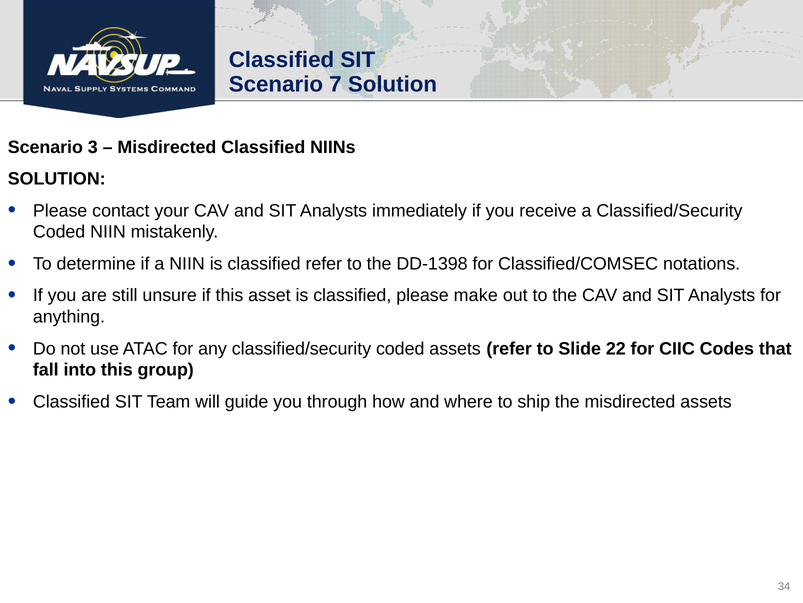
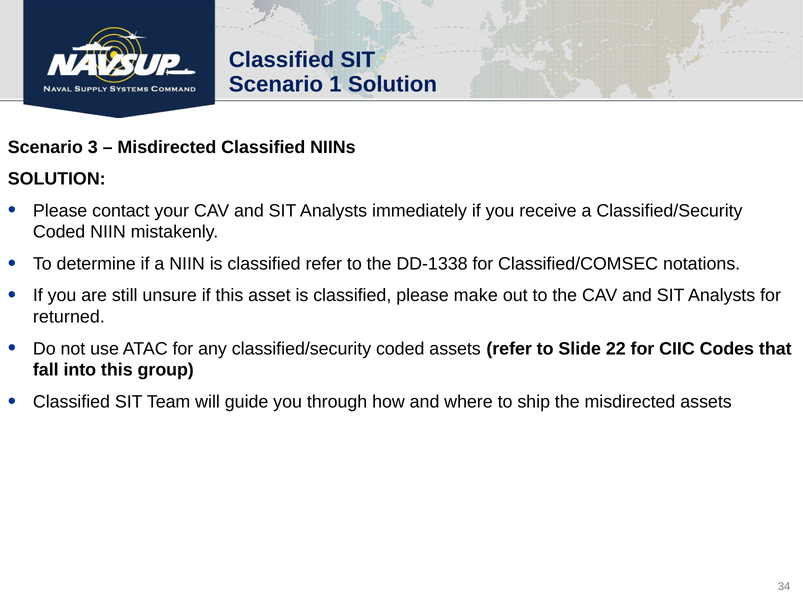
7: 7 -> 1 (335, 84)
DD-1398: DD-1398 -> DD-1338 (432, 263)
anything: anything -> returned (69, 317)
